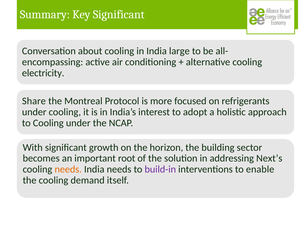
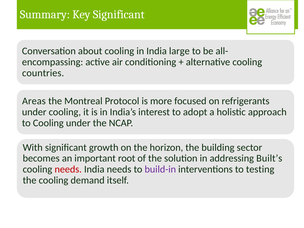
electricity: electricity -> countries (43, 73)
Share: Share -> Areas (34, 101)
Next’s: Next’s -> Built’s (269, 158)
needs colour: orange -> red (68, 169)
enable: enable -> testing (260, 169)
